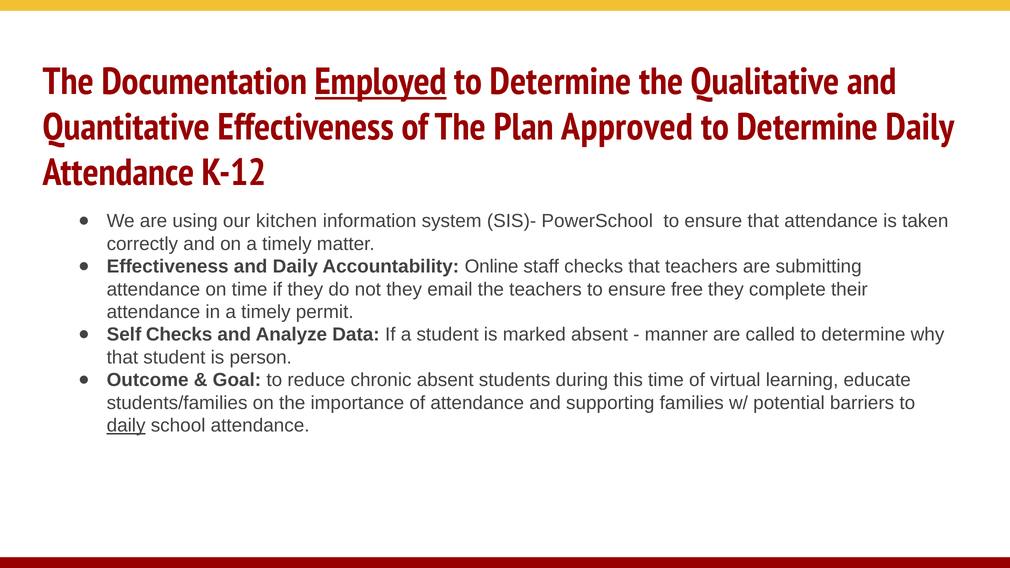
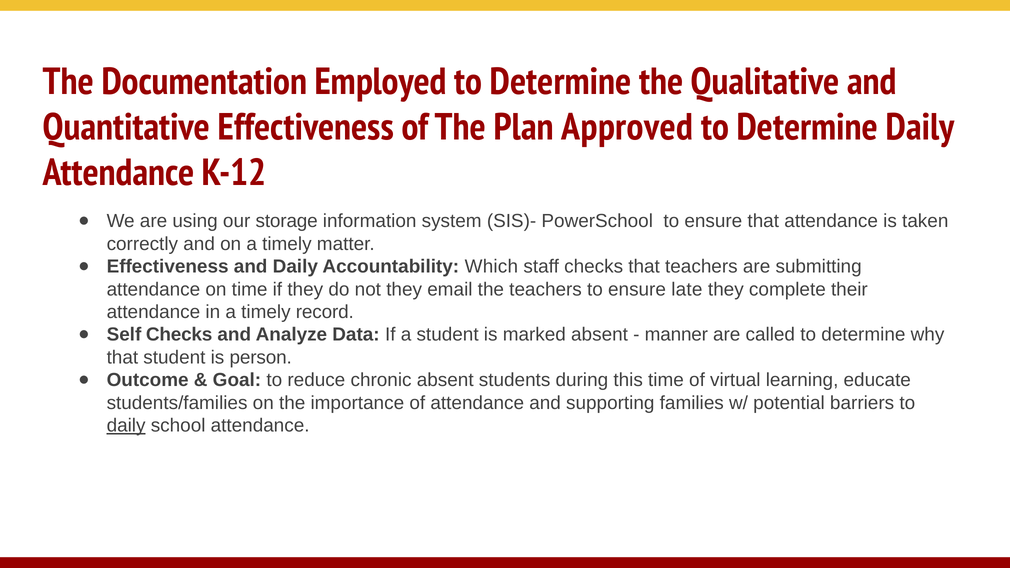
Employed underline: present -> none (381, 82)
kitchen: kitchen -> storage (287, 221)
Online: Online -> Which (491, 267)
free: free -> late (687, 289)
permit: permit -> record (325, 312)
